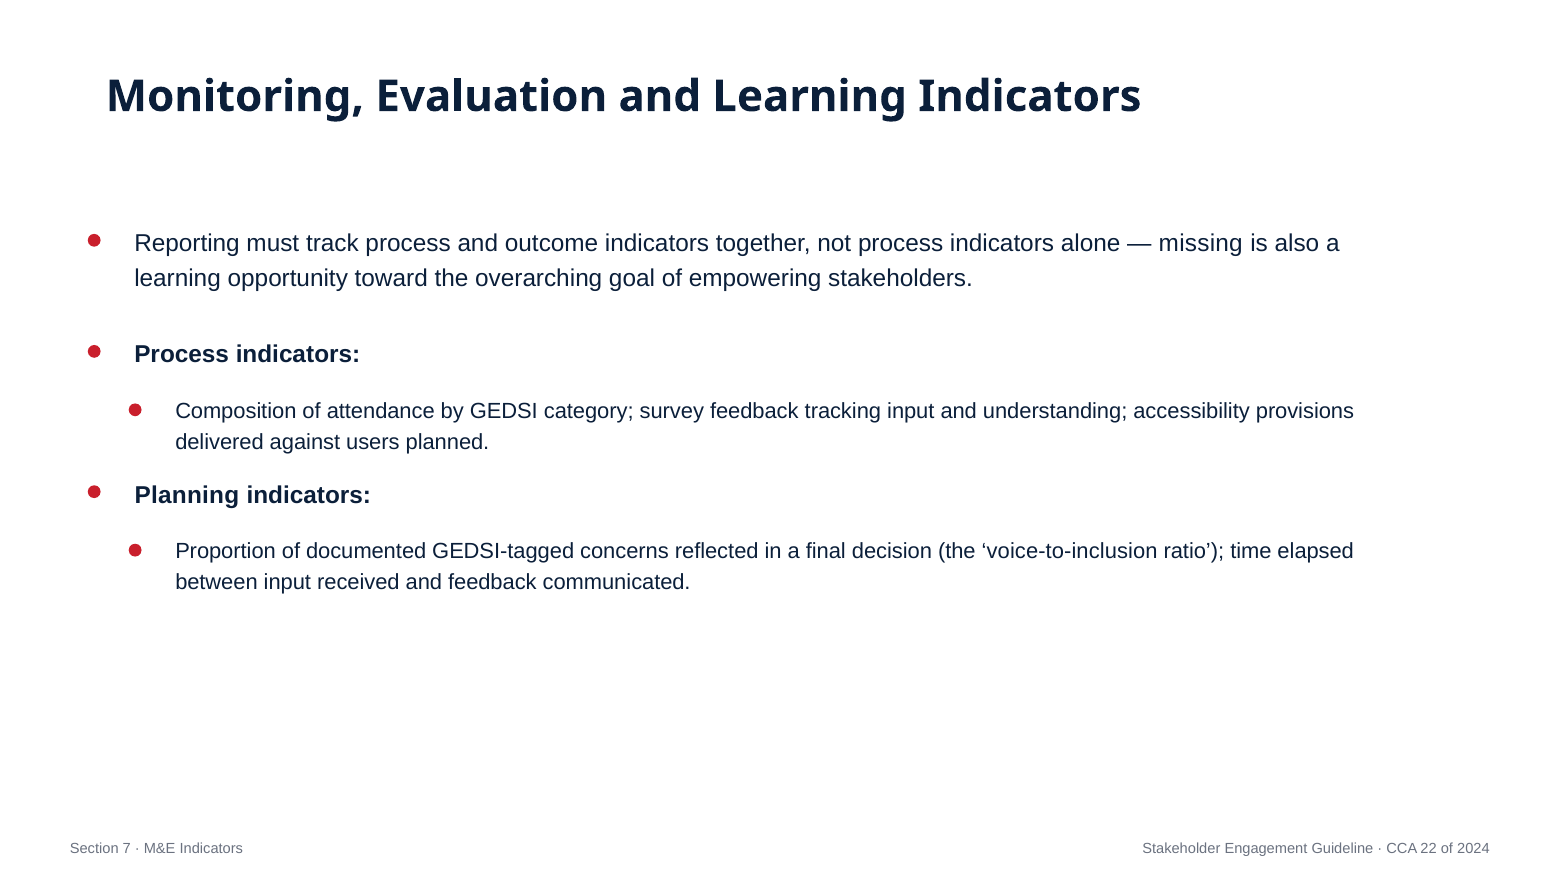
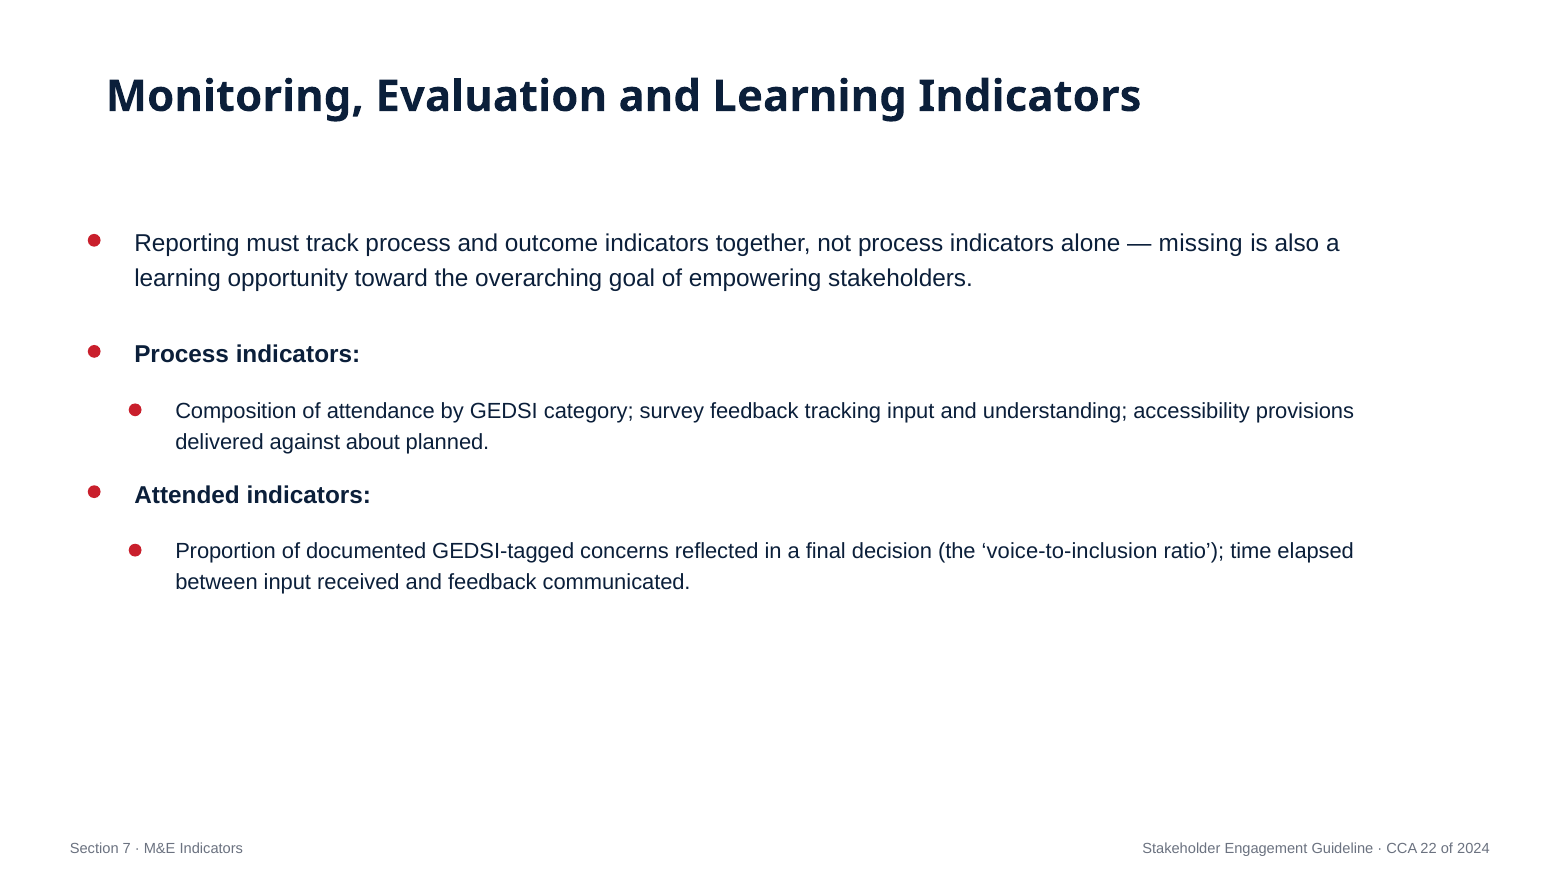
users: users -> about (373, 442)
Planning: Planning -> Attended (187, 495)
